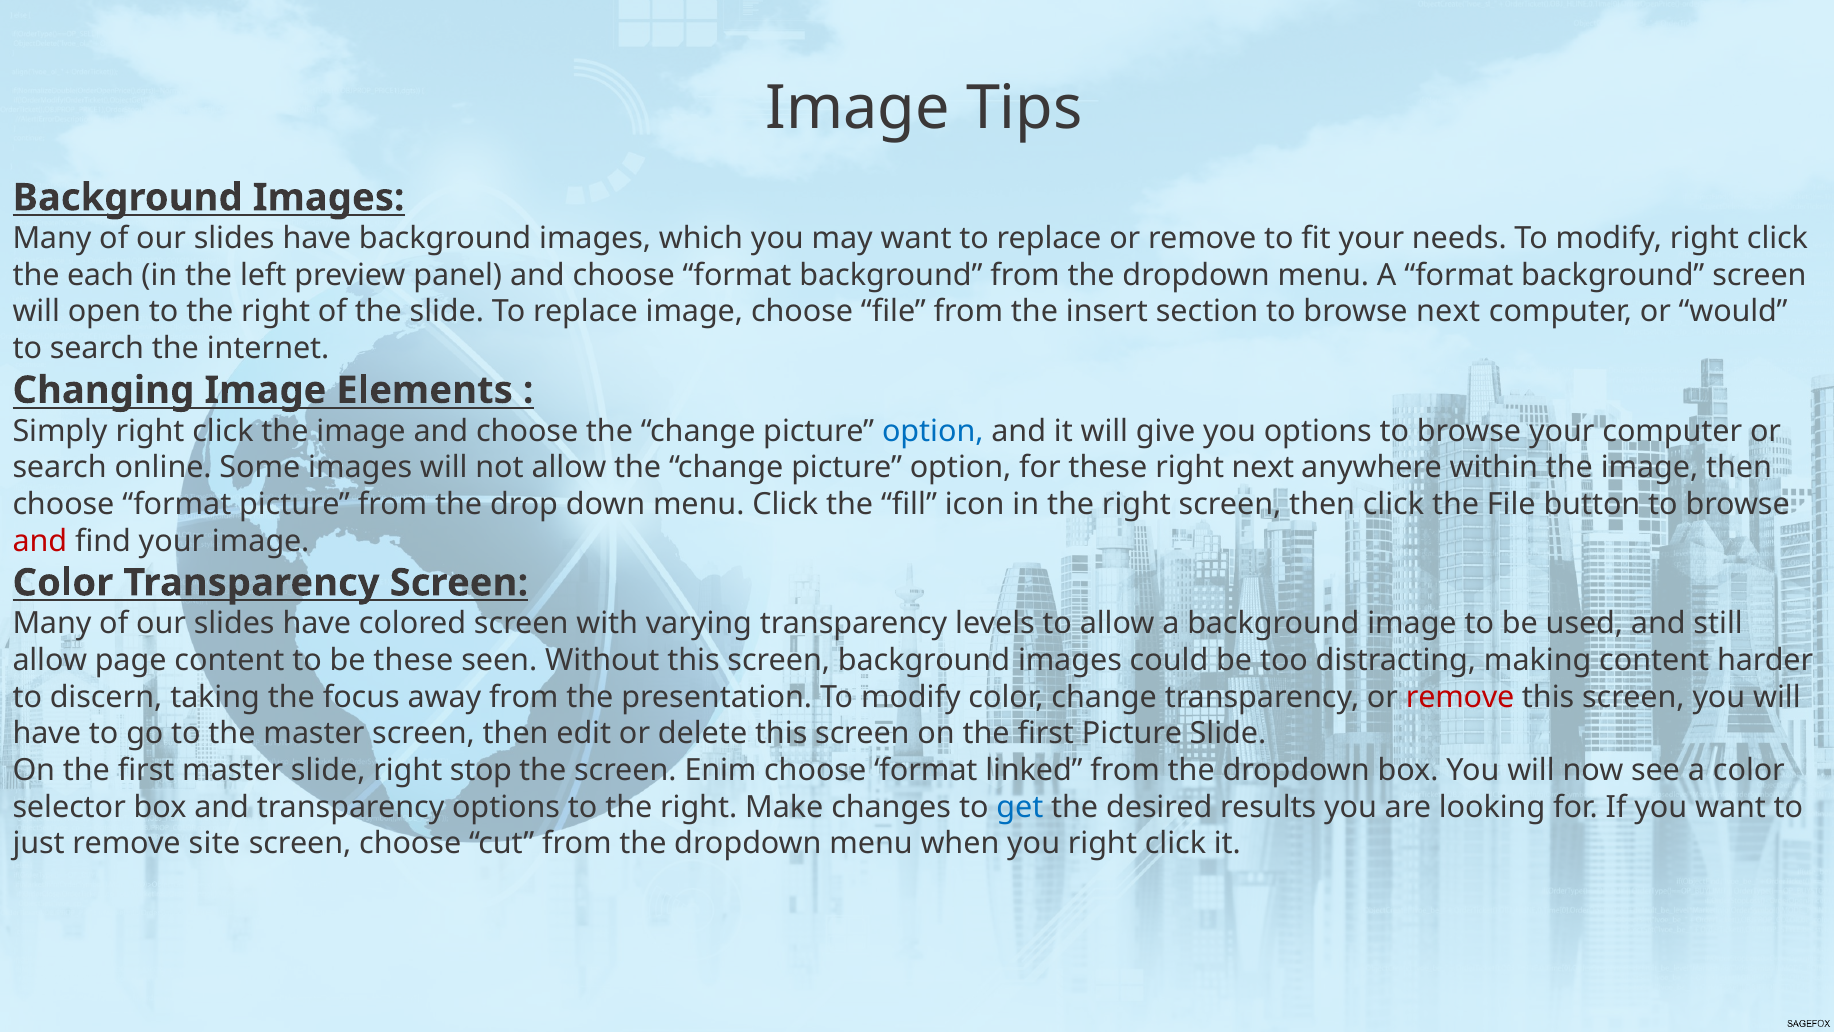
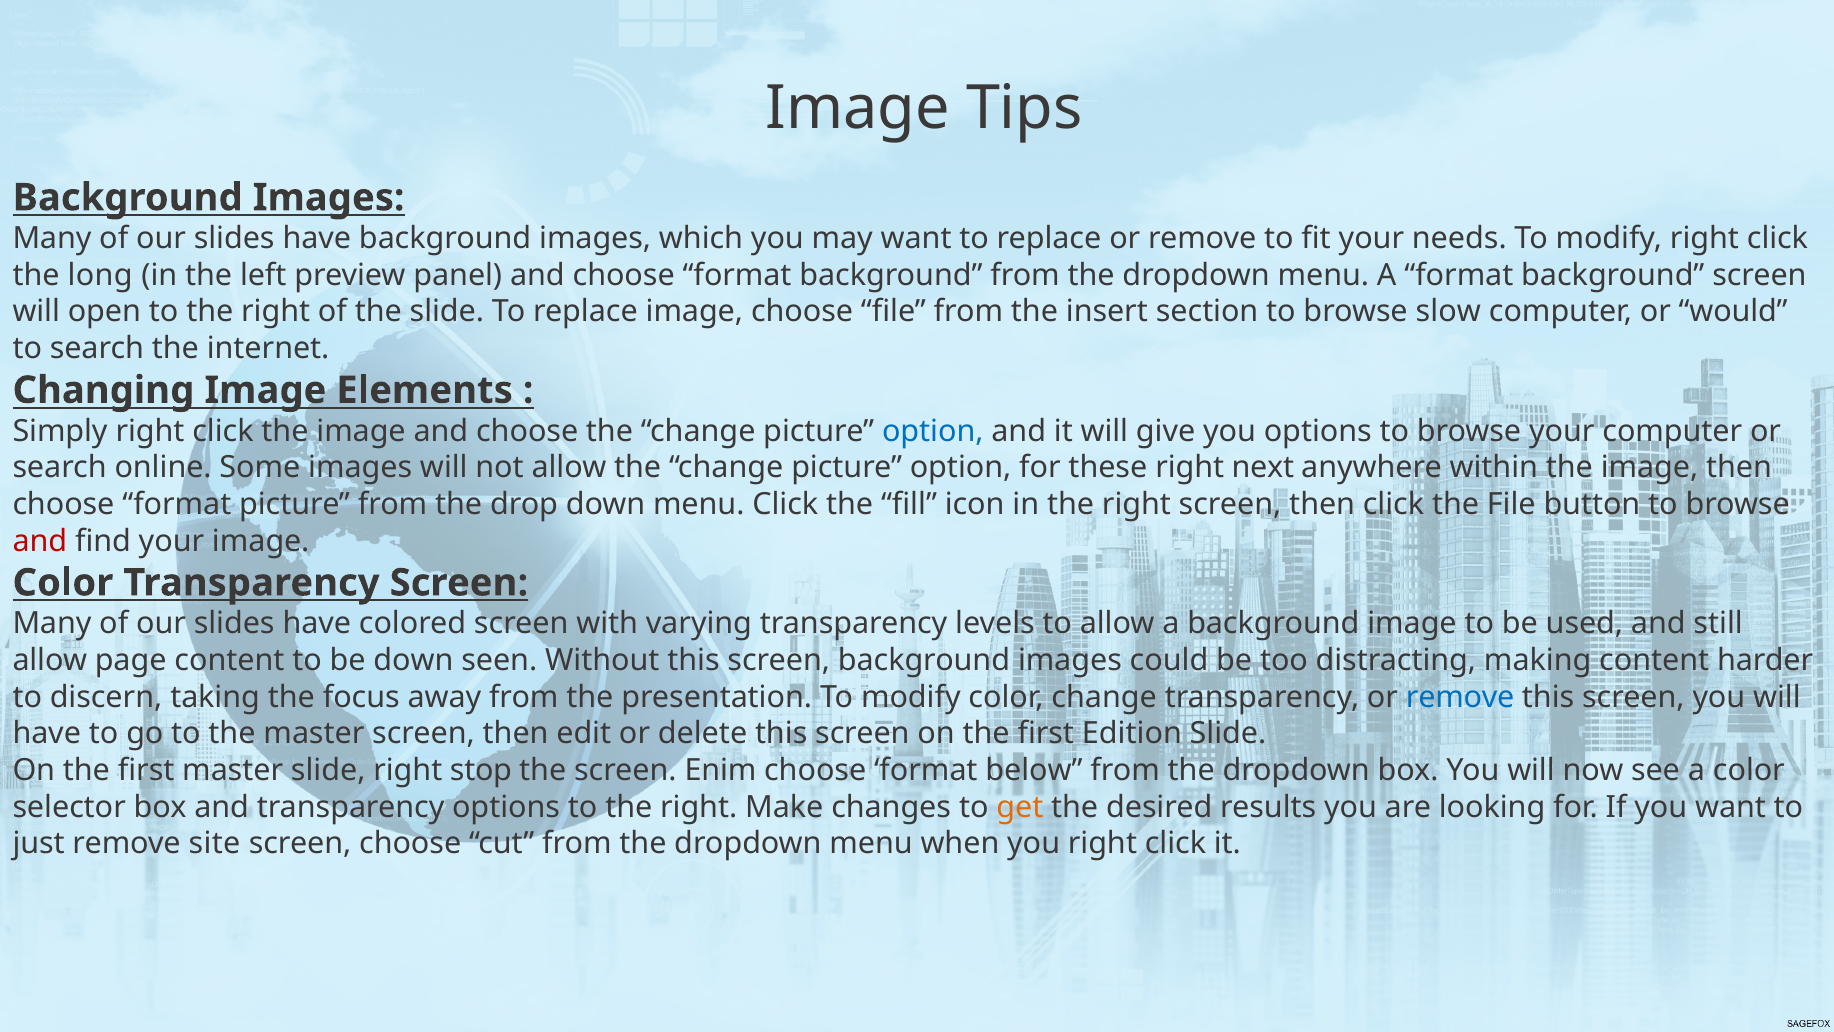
each: each -> long (100, 275)
browse next: next -> slow (1448, 312)
be these: these -> down (413, 660)
remove colour: red -> blue (1460, 697)
first Picture: Picture -> Edition (1132, 733)
linked: linked -> below (1034, 770)
get colour: blue -> orange (1020, 807)
